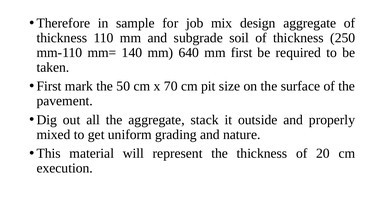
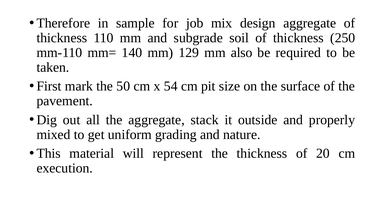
640: 640 -> 129 (189, 53)
mm first: first -> also (242, 53)
70: 70 -> 54 (171, 86)
